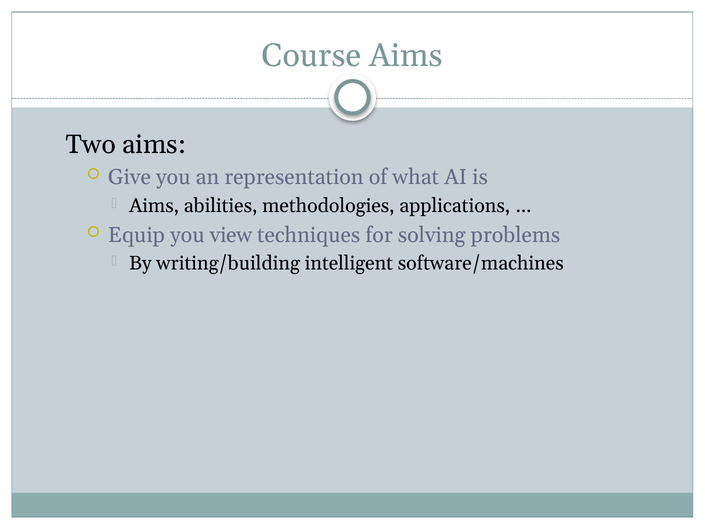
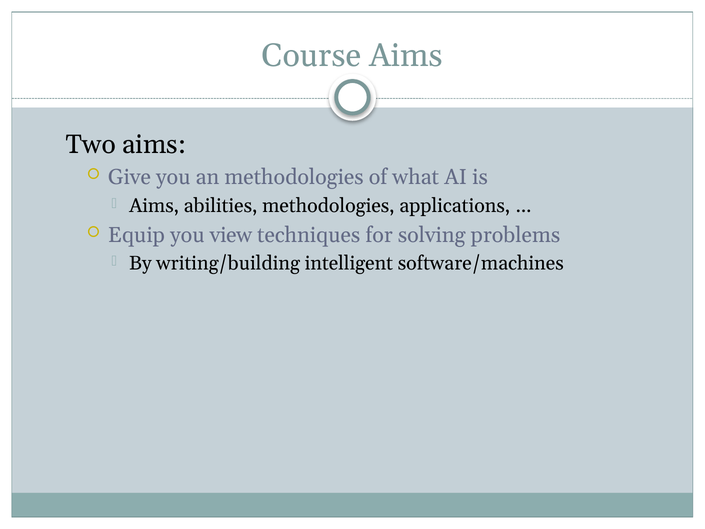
an representation: representation -> methodologies (294, 177)
